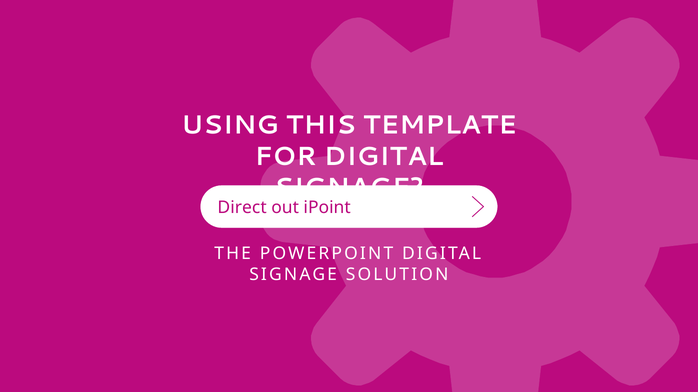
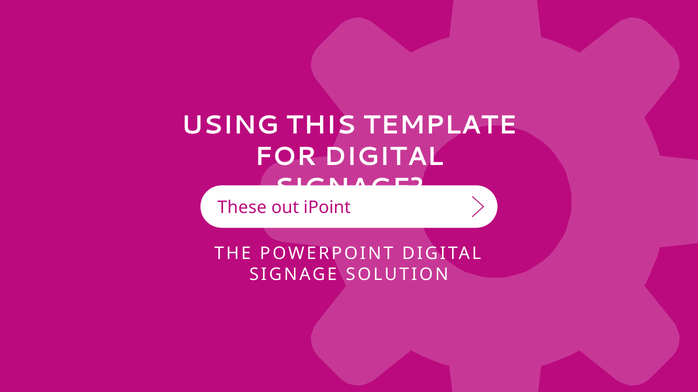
Direct: Direct -> These (242, 208)
